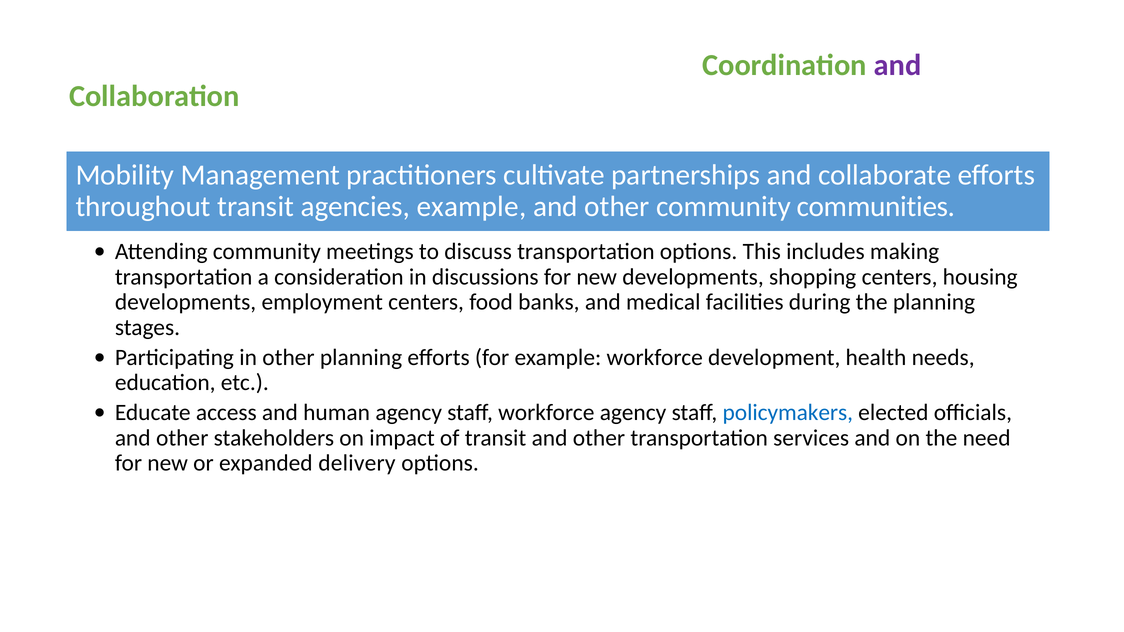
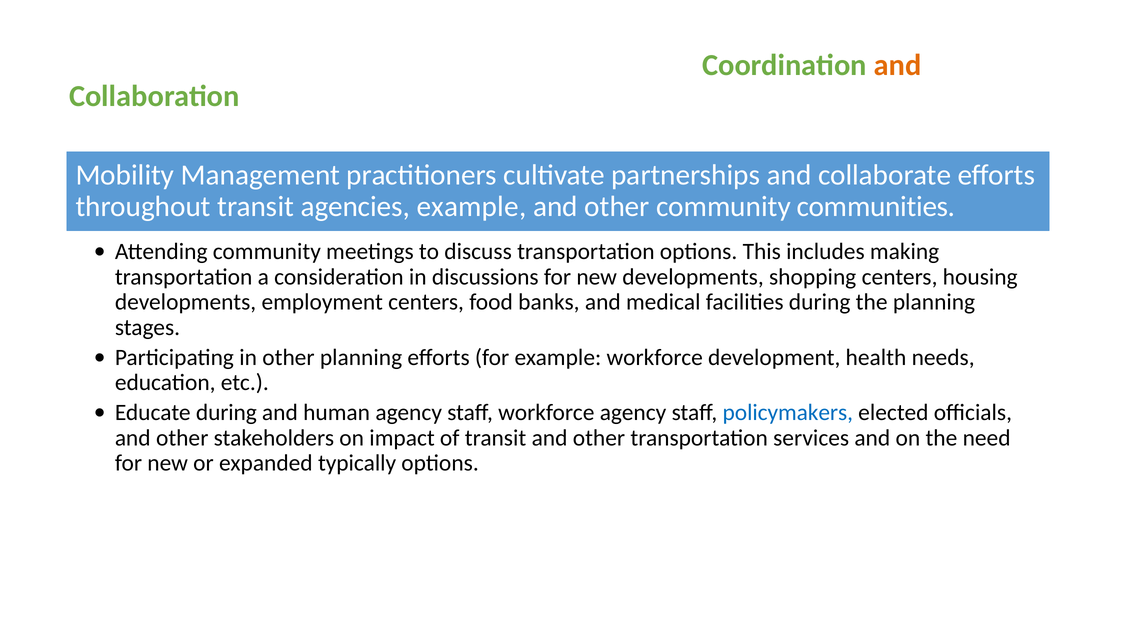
and colour: purple -> orange (898, 65)
Educate access: access -> during (226, 413)
delivery: delivery -> typically (357, 463)
